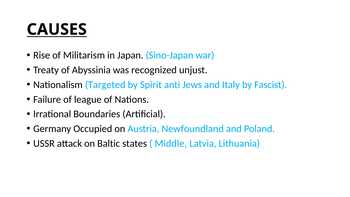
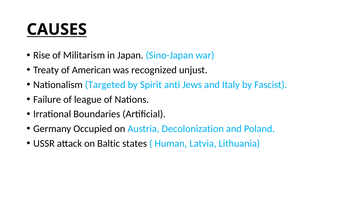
Abyssinia: Abyssinia -> American (91, 70)
Newfoundland: Newfoundland -> Decolonization (193, 129)
Middle: Middle -> Human (171, 143)
